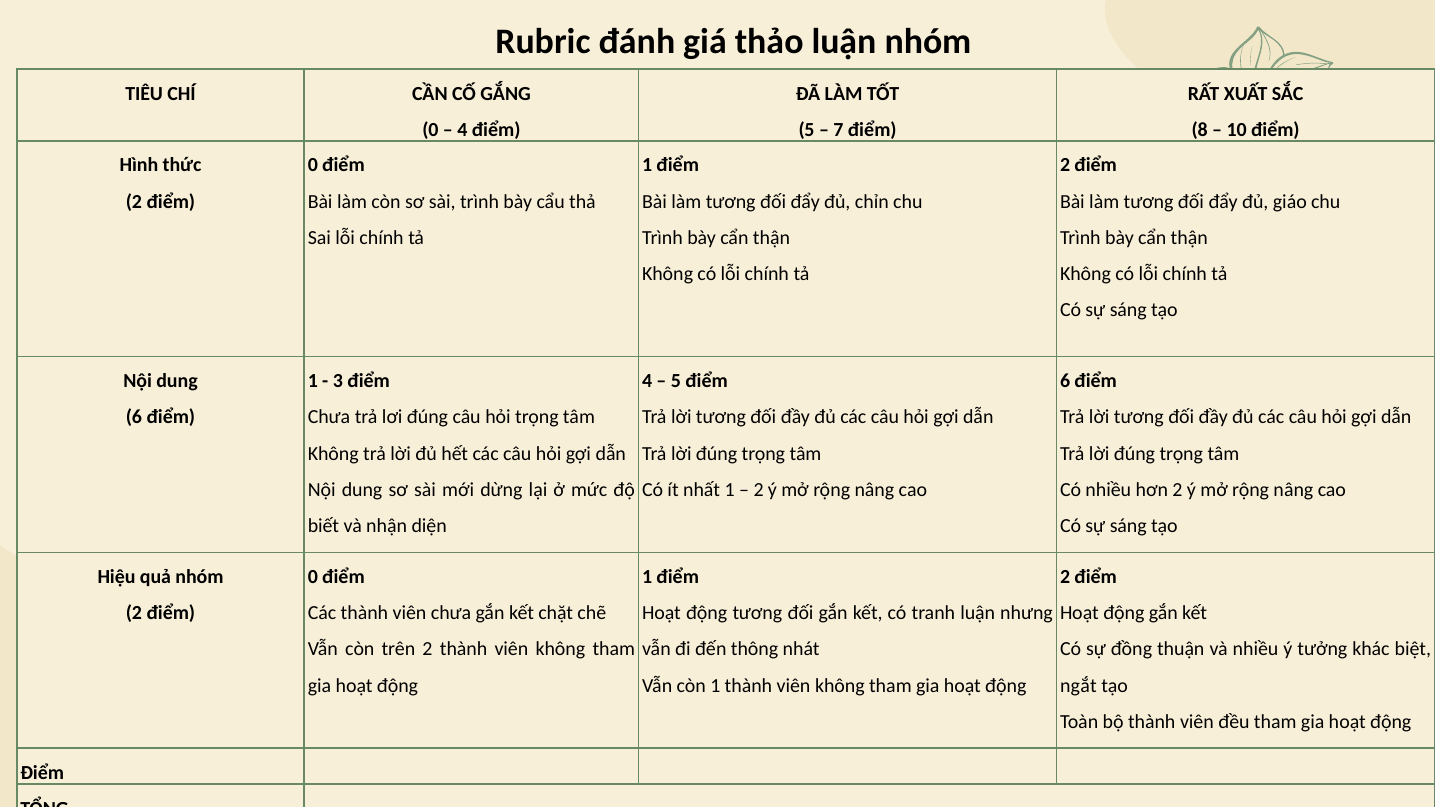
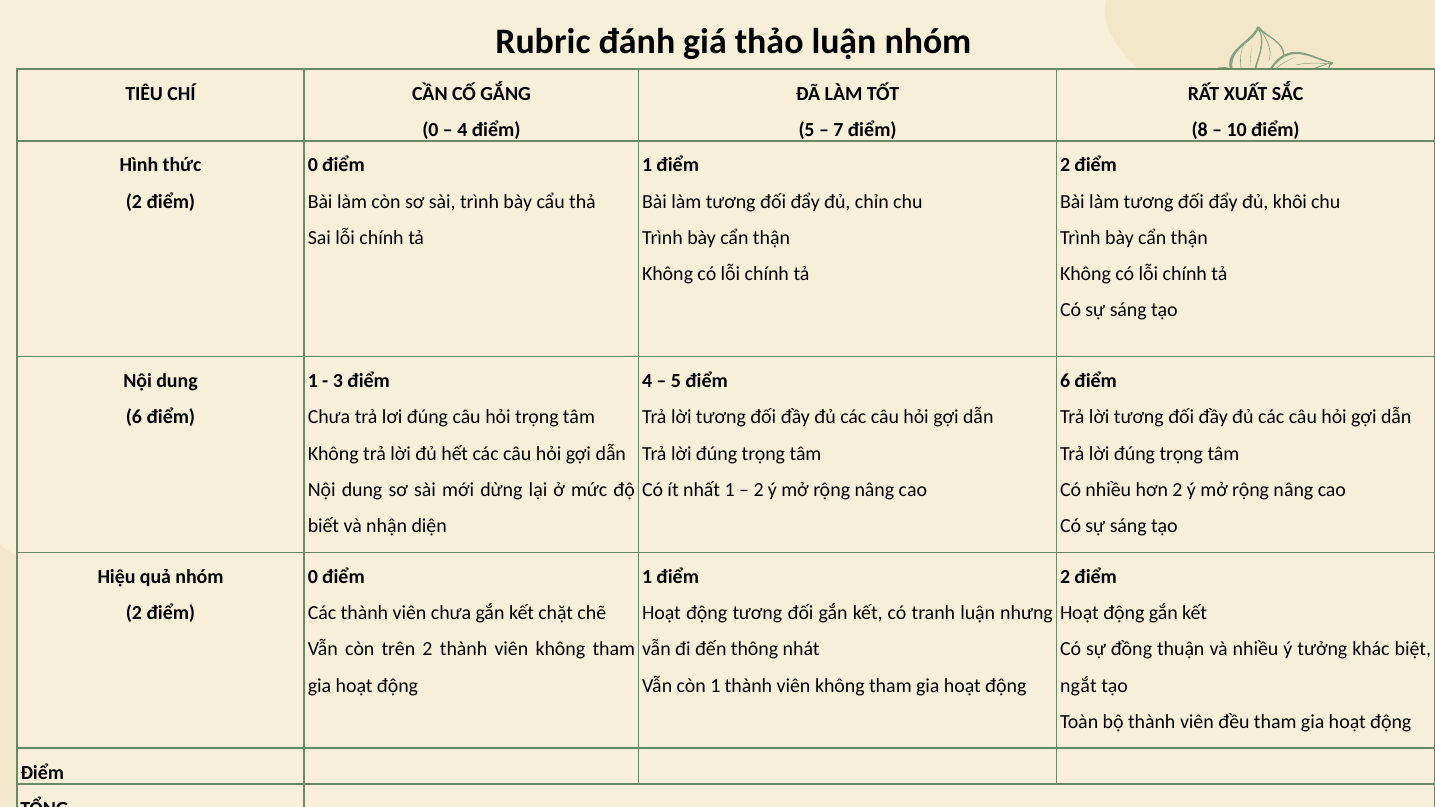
giáo: giáo -> khôi (1290, 202)
